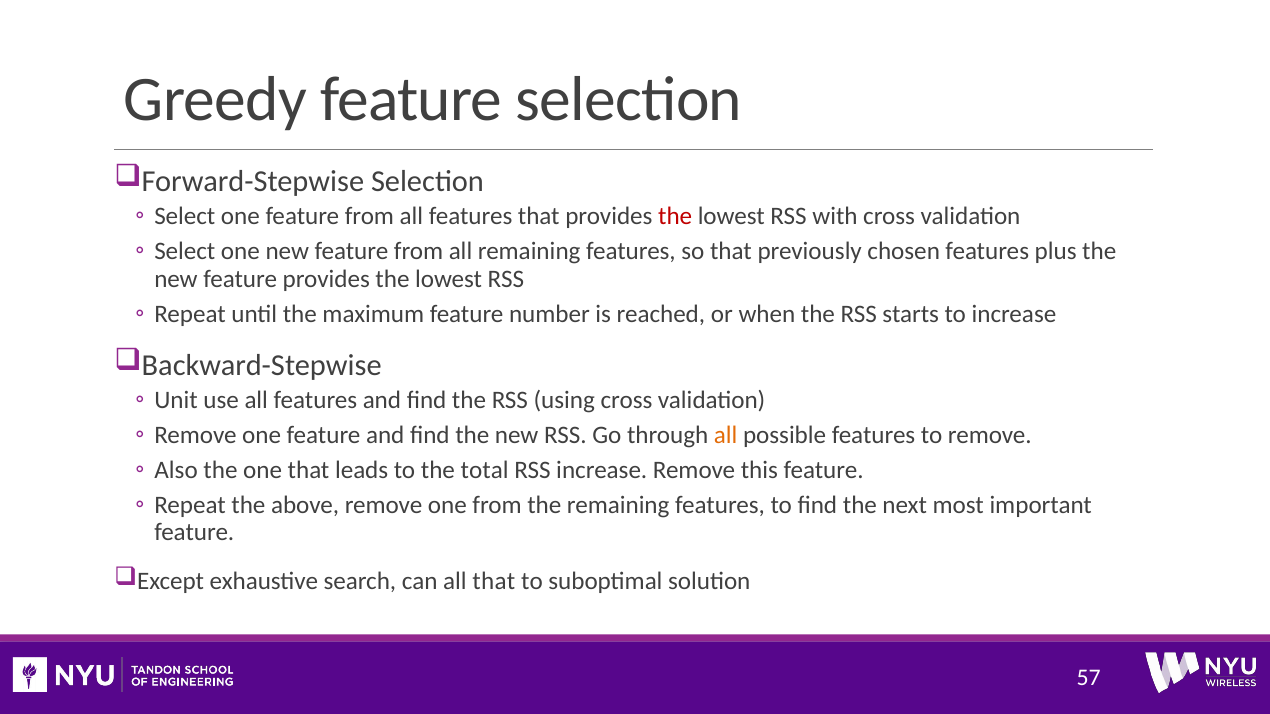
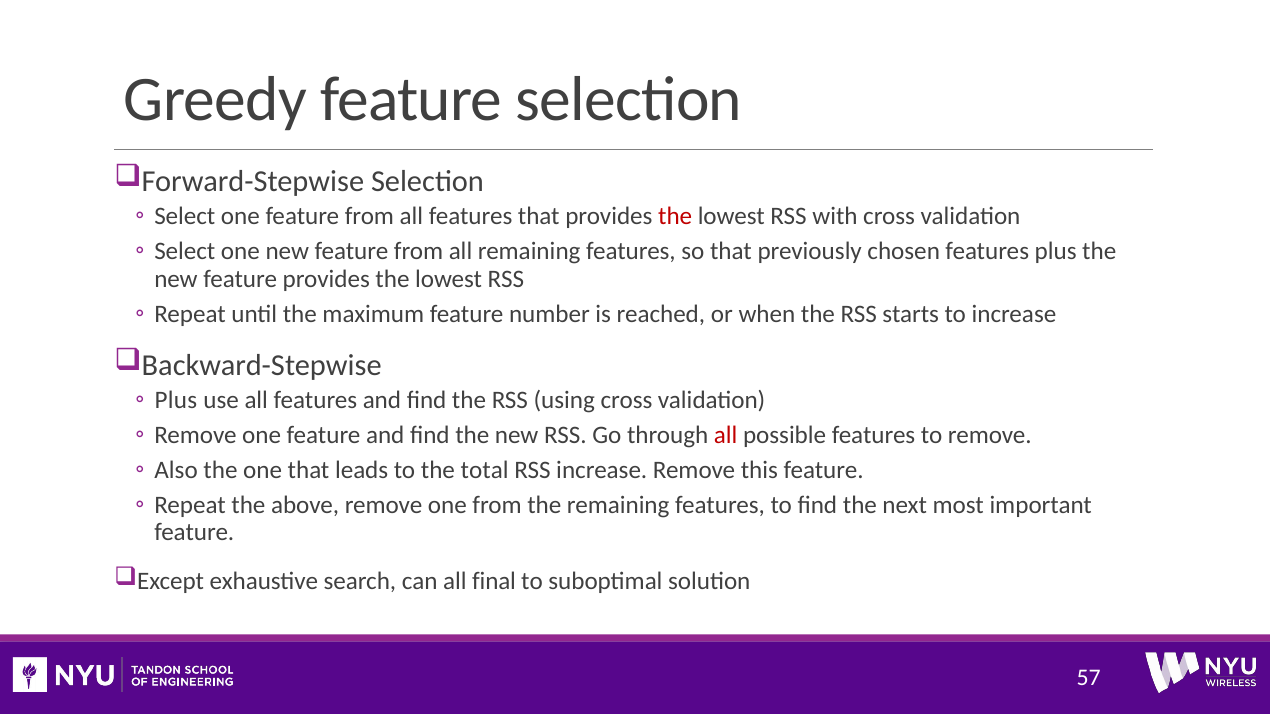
Unit: Unit -> Plus (176, 401)
all colour: orange -> red (726, 436)
all that: that -> final (494, 581)
